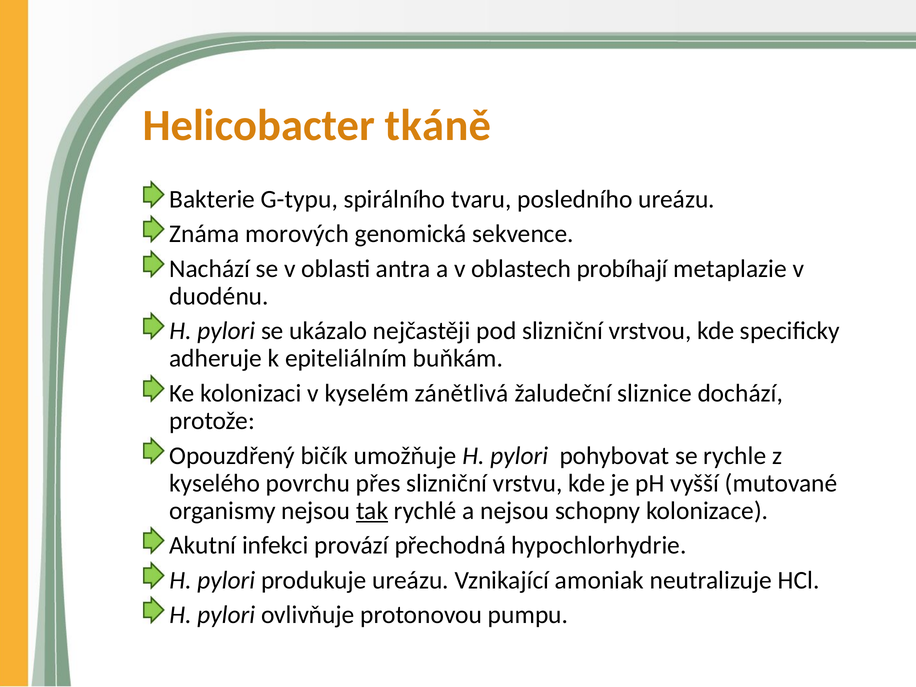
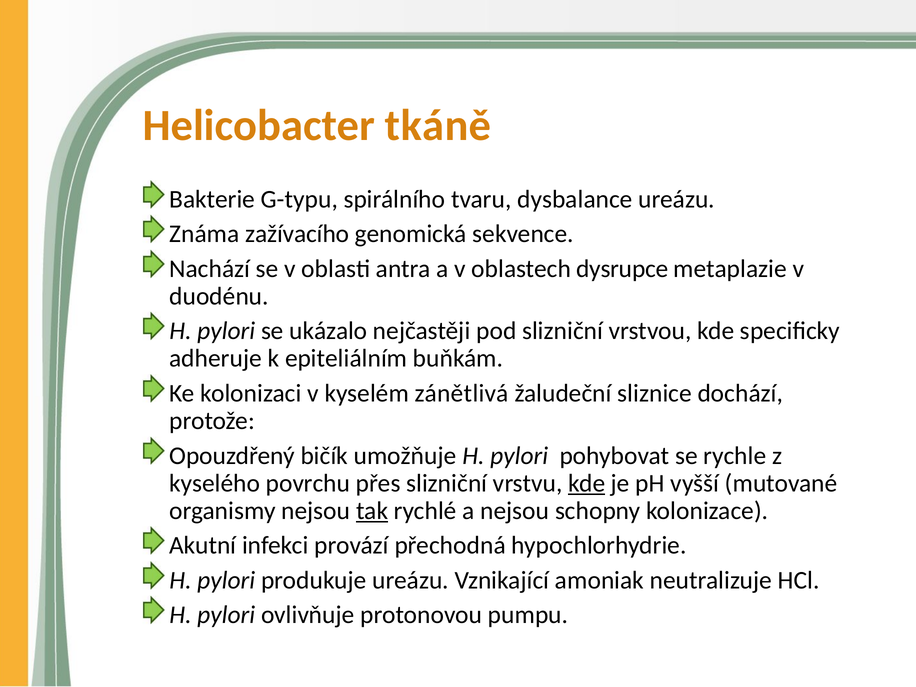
posledního: posledního -> dysbalance (575, 199)
morových: morových -> zažívacího (297, 234)
probíhají: probíhají -> dysrupce (622, 269)
kde underline: none -> present (587, 483)
